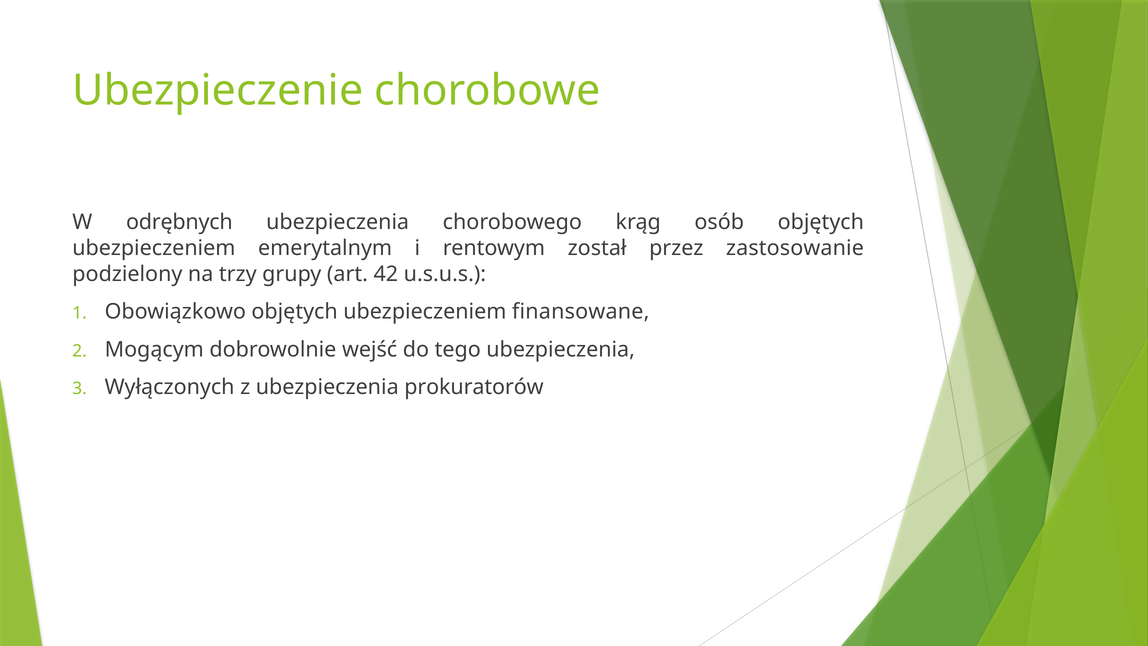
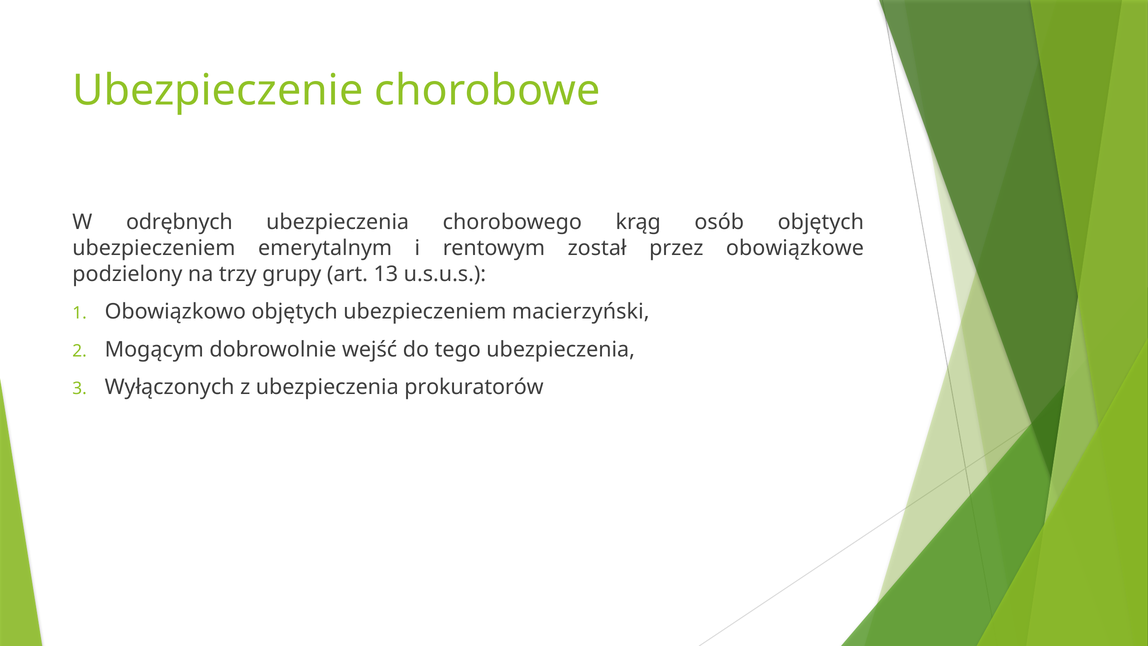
zastosowanie: zastosowanie -> obowiązkowe (795, 248)
42: 42 -> 13 (386, 274)
finansowane: finansowane -> macierzyński (581, 312)
